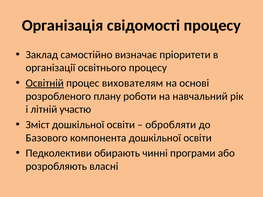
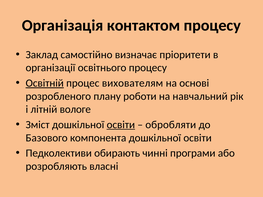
свідомості: свідомості -> контактом (144, 25)
участю: участю -> вологе (75, 109)
освіти underline: none -> present (121, 125)
